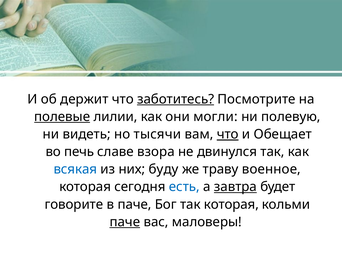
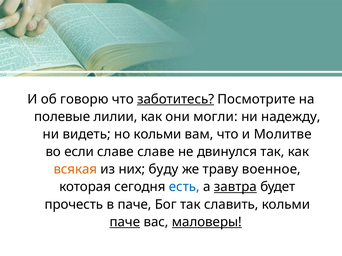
держит: держит -> говорю (84, 99)
полевые underline: present -> none (62, 117)
полевую: полевую -> надежду (291, 117)
но тысячи: тысячи -> кольми (158, 135)
что underline: present -> none (228, 135)
Обещает: Обещает -> Молитве (283, 135)
печь: печь -> если (79, 152)
славе взора: взора -> славе (156, 152)
всякая colour: blue -> orange (75, 170)
говорите: говорите -> прочесть (74, 205)
так которая: которая -> славить (231, 205)
маловеры underline: none -> present (207, 222)
